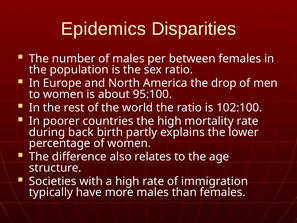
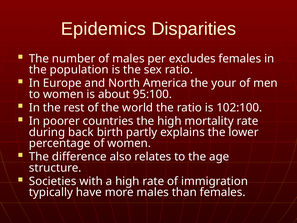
between: between -> excludes (192, 59)
drop: drop -> your (224, 83)
